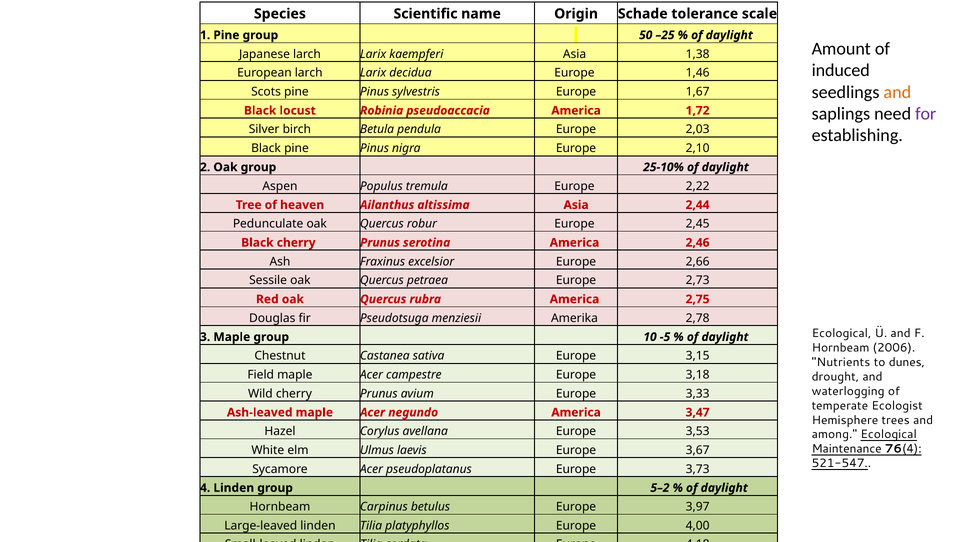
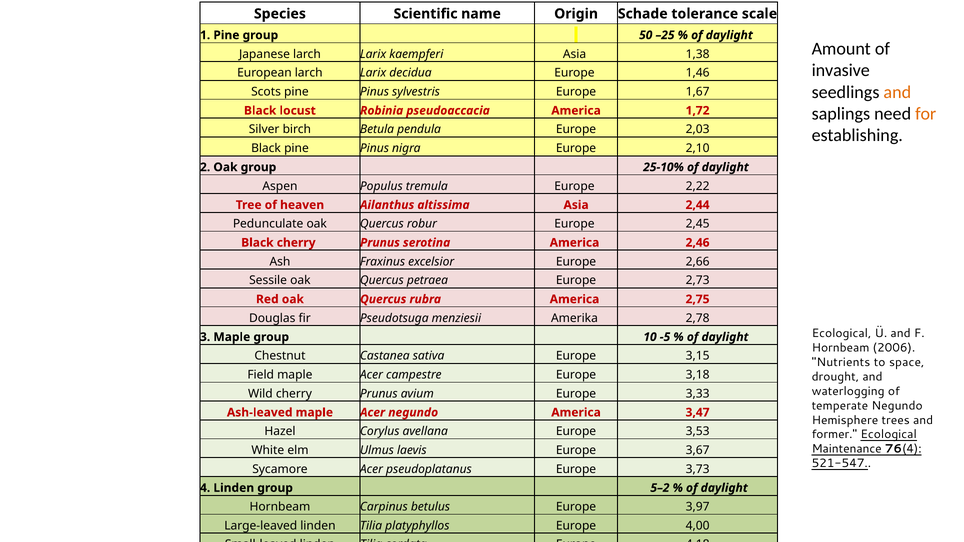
induced: induced -> invasive (841, 70)
for colour: purple -> orange (926, 114)
dunes: dunes -> space (907, 362)
temperate Ecologist: Ecologist -> Negundo (897, 406)
among: among -> former (834, 435)
